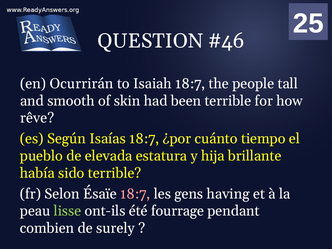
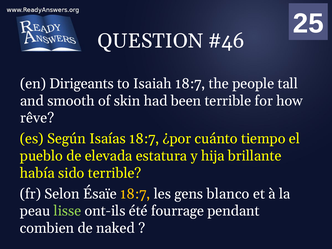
Ocurrirán: Ocurrirán -> Dirigeants (82, 84)
18:7 colour: pink -> yellow (135, 194)
having: having -> blanco (228, 194)
surely: surely -> naked (115, 228)
